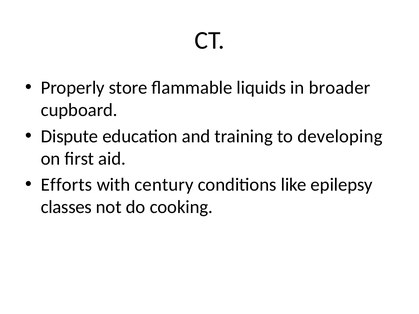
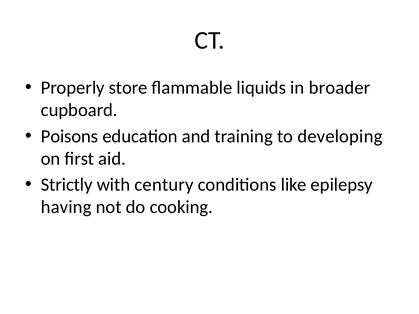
Dispute: Dispute -> Poisons (70, 136)
Efforts: Efforts -> Strictly (67, 185)
classes: classes -> having (66, 207)
